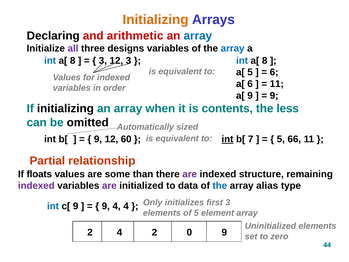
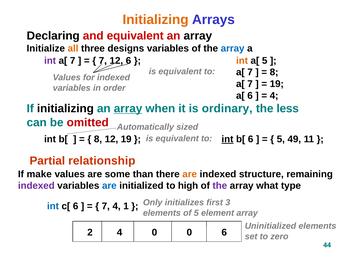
and arithmetic: arithmetic -> equivalent (135, 36)
array colour: blue -> black (198, 36)
all colour: purple -> orange (73, 48)
int colour: blue -> purple (50, 61)
8: 8 -> 7 (73, 61)
3: 3 -> 7 (103, 61)
12 3: 3 -> 6 (129, 61)
int colour: blue -> orange (242, 61)
8: 8 -> 5 (265, 61)
5: 5 -> 7 (250, 72)
6: 6 -> 8 (274, 72)
6: 6 -> 7 (250, 84)
11: 11 -> 19 (277, 84)
a[ 9: 9 -> 6 (250, 95)
9: 9 -> 4 (274, 95)
array underline: none -> present (128, 108)
contents: contents -> ordinary (227, 108)
omitted colour: black -> red (88, 122)
9: 9 -> 8 (98, 139)
12 60: 60 -> 19 (126, 139)
b[ 7: 7 -> 6 (251, 139)
66: 66 -> 49 (294, 139)
floats: floats -> make (39, 174)
are colour: purple -> orange (190, 174)
are colour: purple -> blue (109, 186)
data: data -> high (188, 186)
the colour: blue -> purple (220, 186)
alias: alias -> what (267, 186)
c[ 9: 9 -> 6 (76, 206)
9: 9 -> 7 (106, 206)
4 4: 4 -> 1 (126, 206)
4 2: 2 -> 0 (154, 232)
0 9: 9 -> 6 (224, 232)
